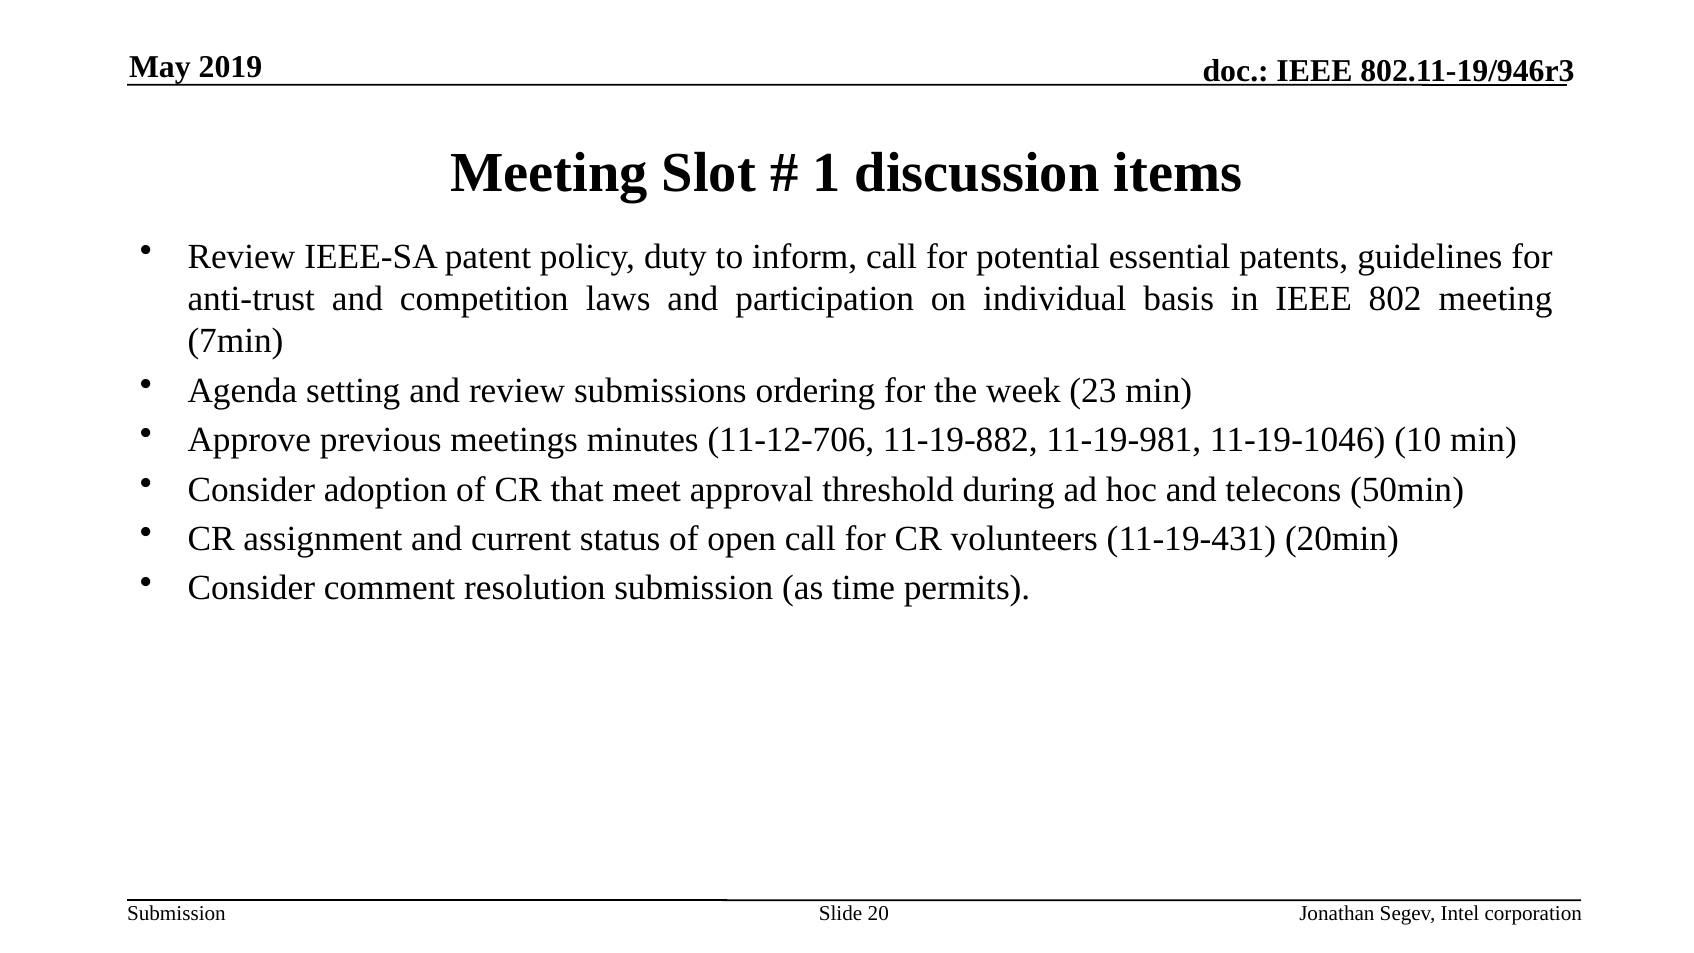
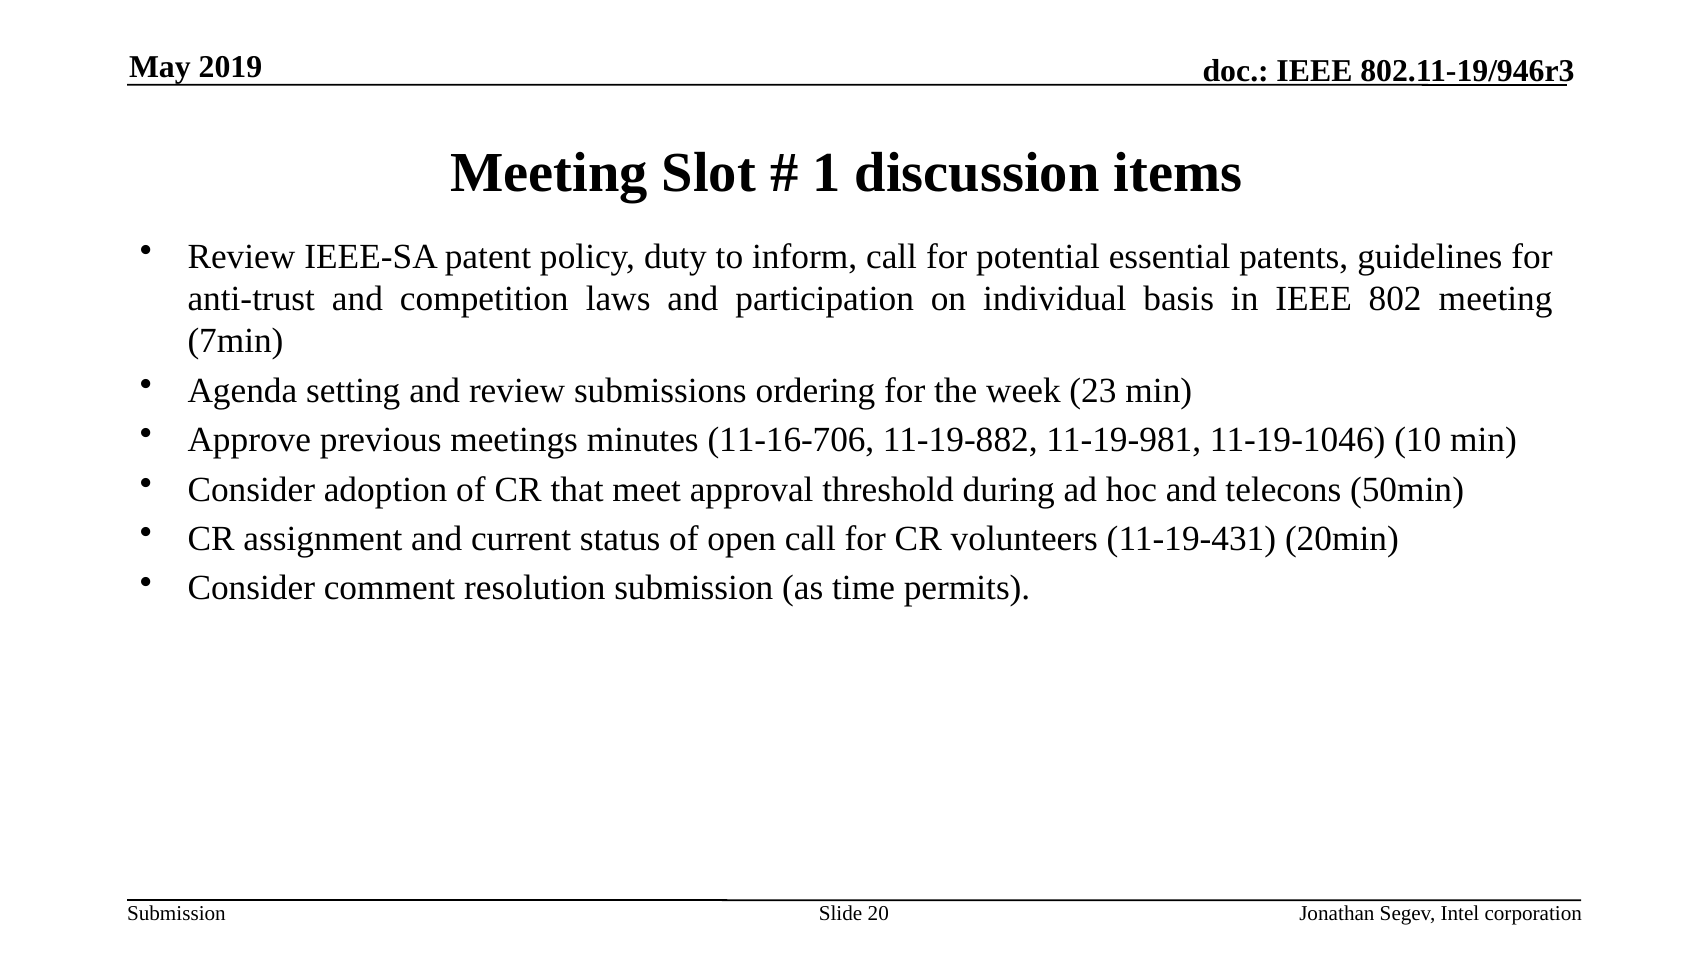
11-12-706: 11-12-706 -> 11-16-706 (791, 440)
